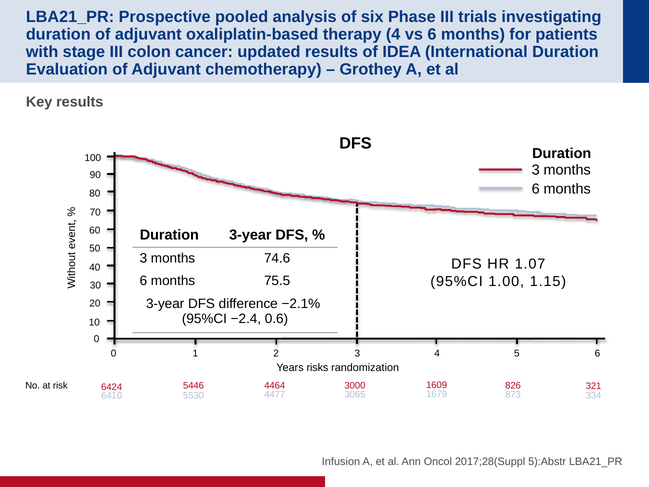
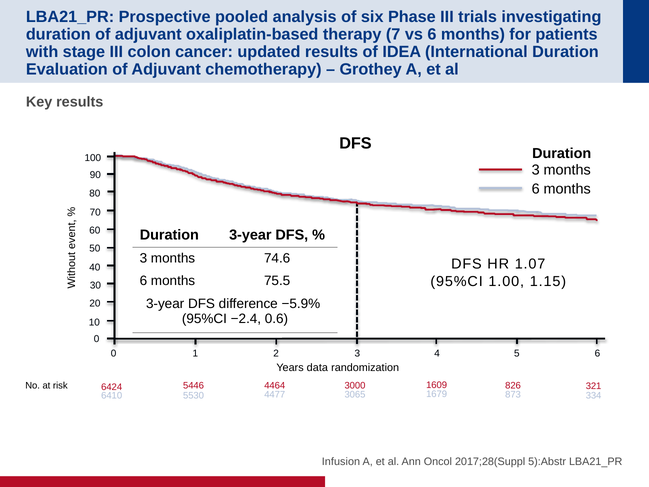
therapy 4: 4 -> 7 (393, 34)
−2.1%: −2.1% -> −5.9% (301, 304)
risks: risks -> data (317, 367)
